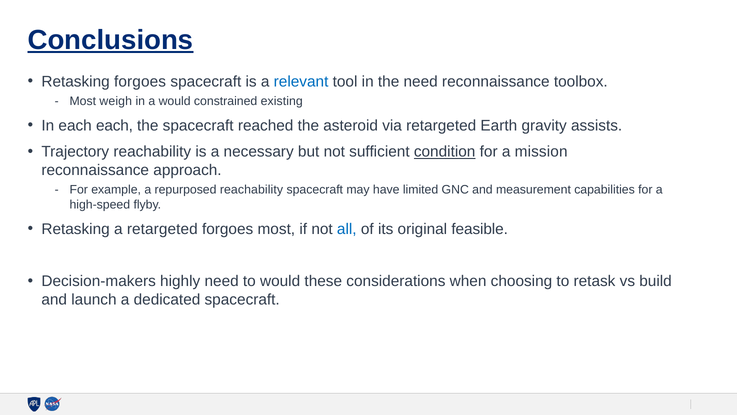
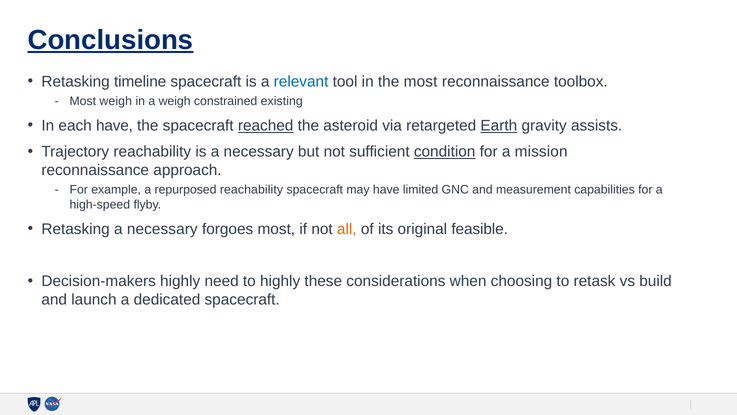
Retasking forgoes: forgoes -> timeline (140, 82)
the need: need -> most (421, 82)
a would: would -> weigh (175, 101)
each each: each -> have (115, 126)
reached underline: none -> present (266, 126)
Earth underline: none -> present (499, 126)
Retasking a retargeted: retargeted -> necessary (162, 229)
all colour: blue -> orange (347, 229)
to would: would -> highly (280, 281)
